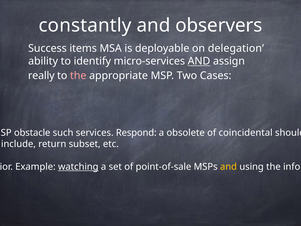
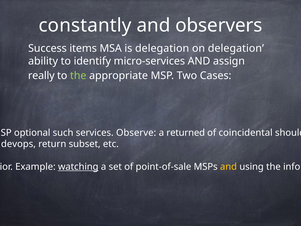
is deployable: deployable -> delegation (162, 48)
AND underline: present -> none (199, 61)
the colour: pink -> light green (78, 76)
obstacle: obstacle -> optional (32, 133)
services Respond: Respond -> Observe (136, 133)
obsolete: obsolete -> returned (186, 133)
include: include -> devops (18, 144)
